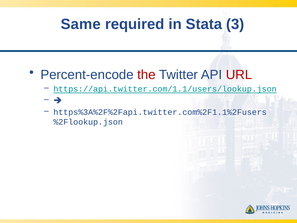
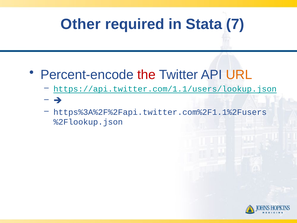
Same: Same -> Other (81, 24)
3: 3 -> 7 (235, 24)
URL colour: red -> orange (239, 75)
